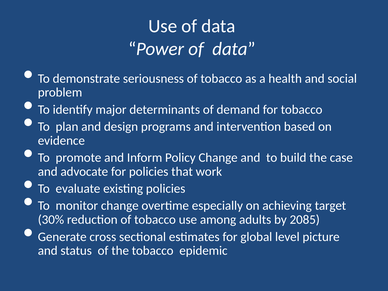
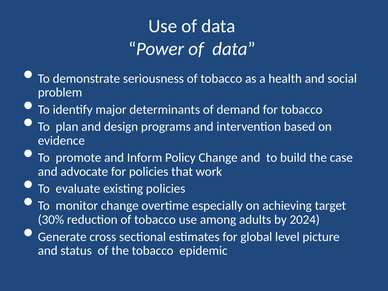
2085: 2085 -> 2024 (305, 220)
